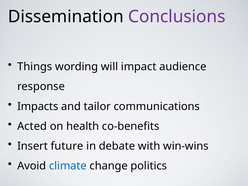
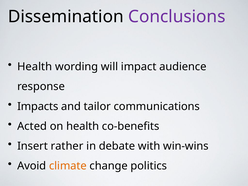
Things: Things -> Health (35, 67)
future: future -> rather (67, 146)
climate colour: blue -> orange (68, 166)
